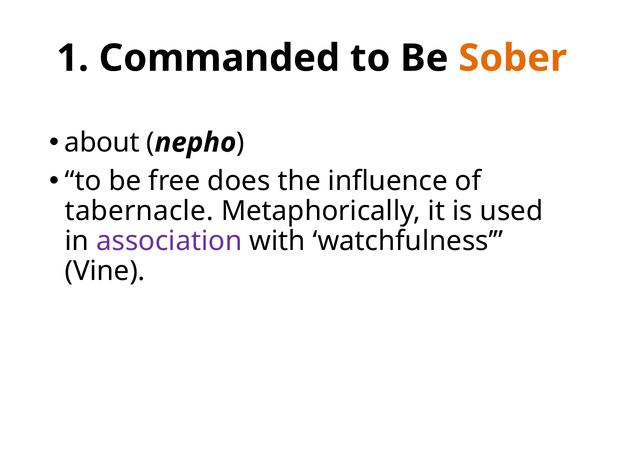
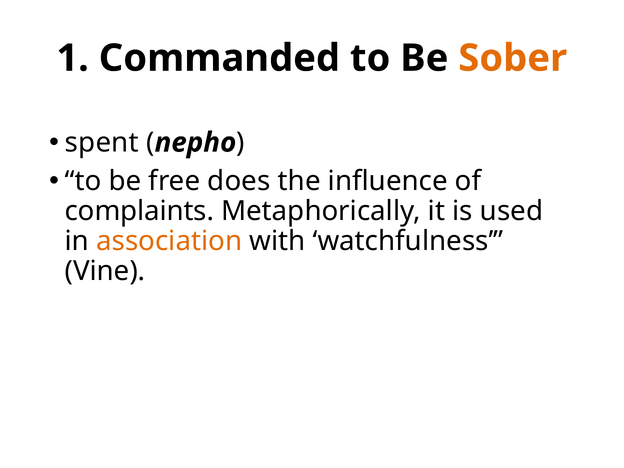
about: about -> spent (102, 143)
tabernacle: tabernacle -> complaints (139, 211)
association colour: purple -> orange (169, 241)
